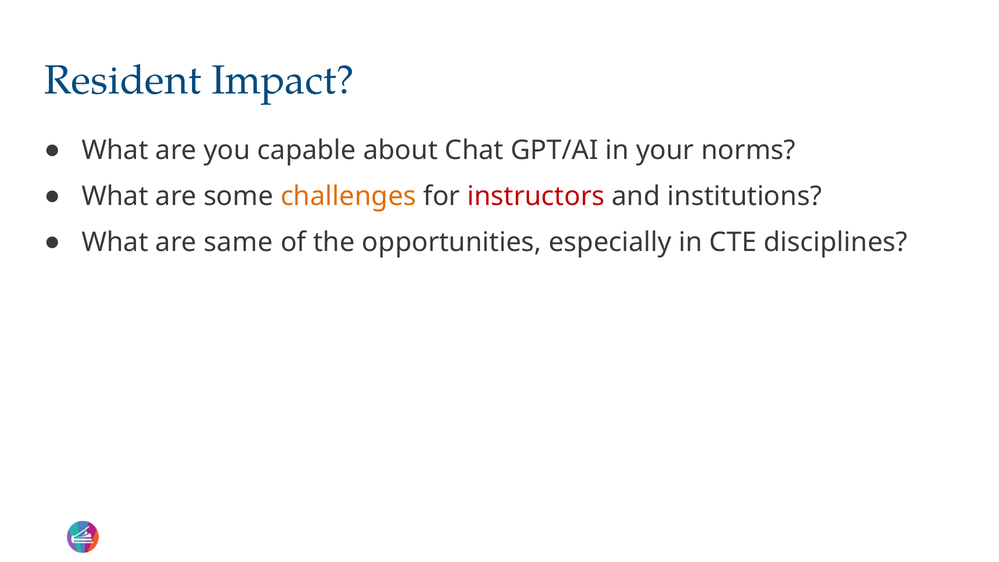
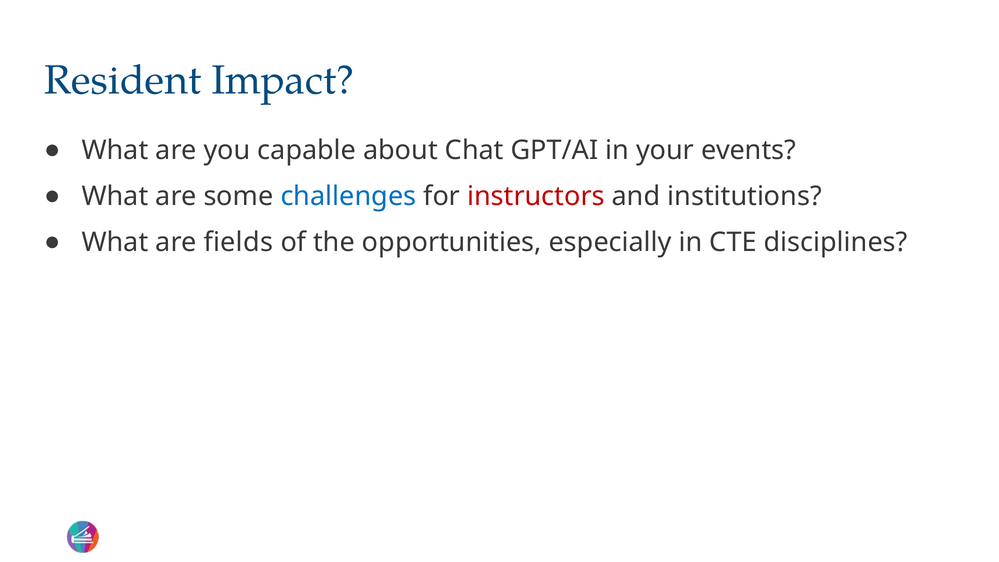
norms: norms -> events (748, 150)
challenges colour: orange -> blue (348, 196)
same: same -> fields (238, 242)
